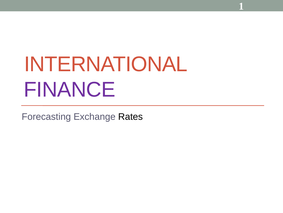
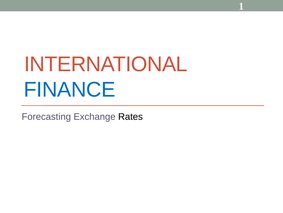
FINANCE colour: purple -> blue (70, 89)
